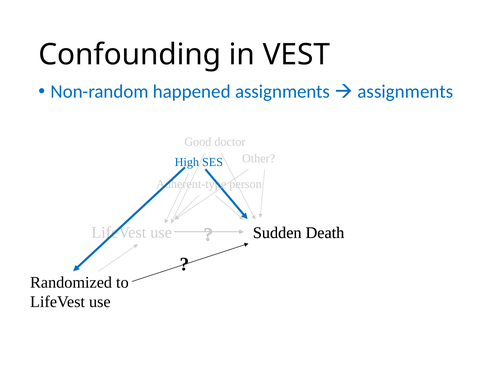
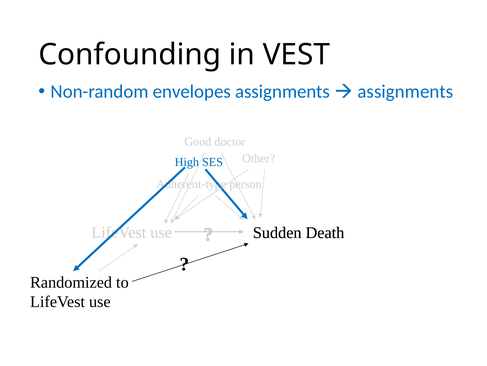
happened: happened -> envelopes (192, 91)
